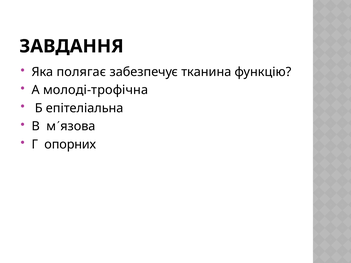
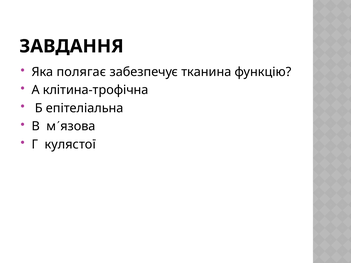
молоді-трофічна: молоді-трофічна -> клітина-трофічна (96, 90)
опорних: опорних -> кулястої (70, 145)
